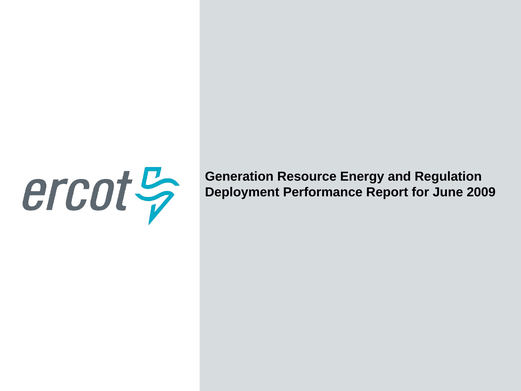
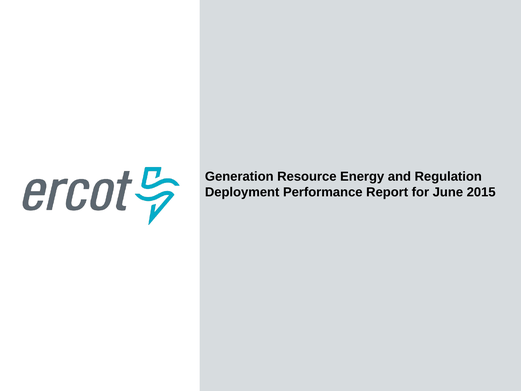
2009: 2009 -> 2015 (481, 192)
